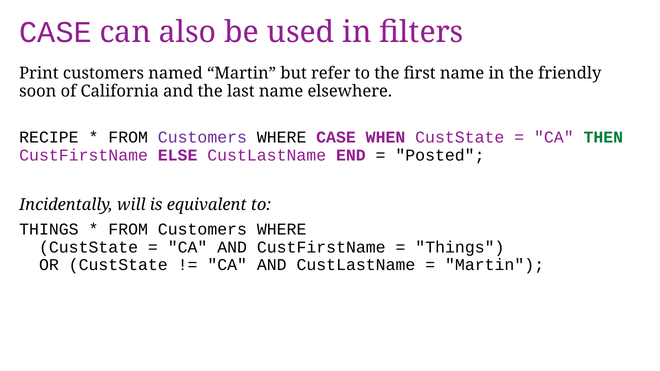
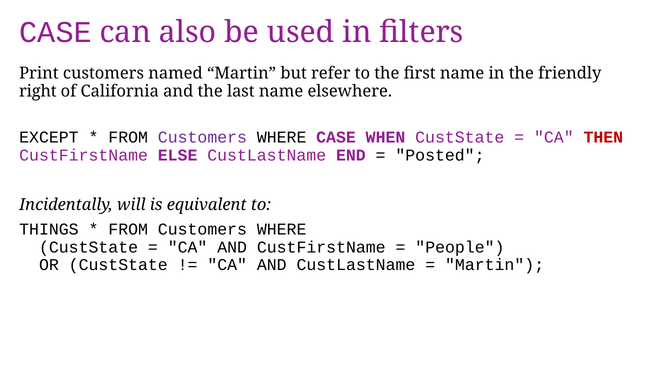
soon: soon -> right (38, 91)
RECIPE: RECIPE -> EXCEPT (49, 138)
THEN colour: green -> red (603, 138)
Things: Things -> People (460, 247)
